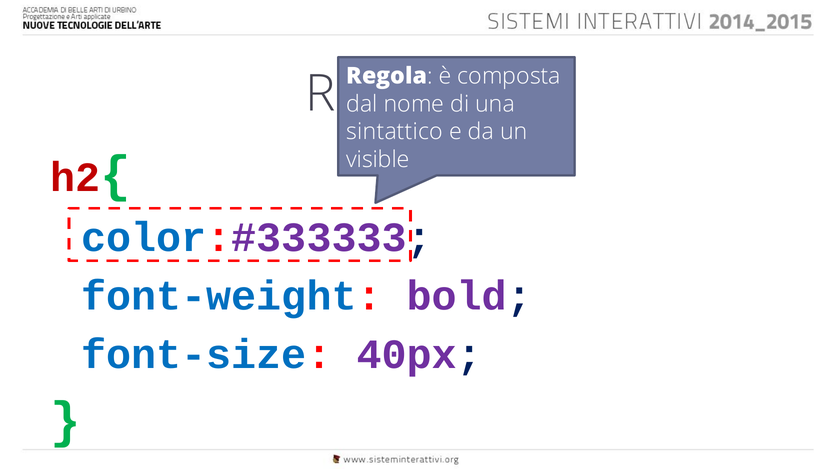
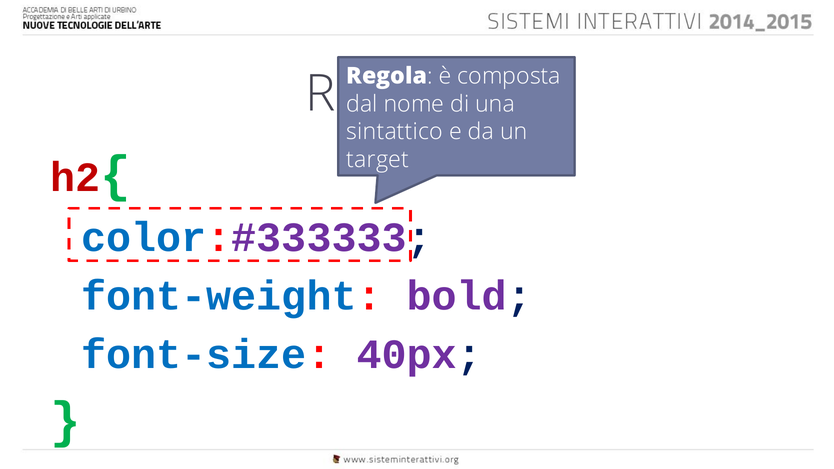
visible: visible -> target (378, 160)
